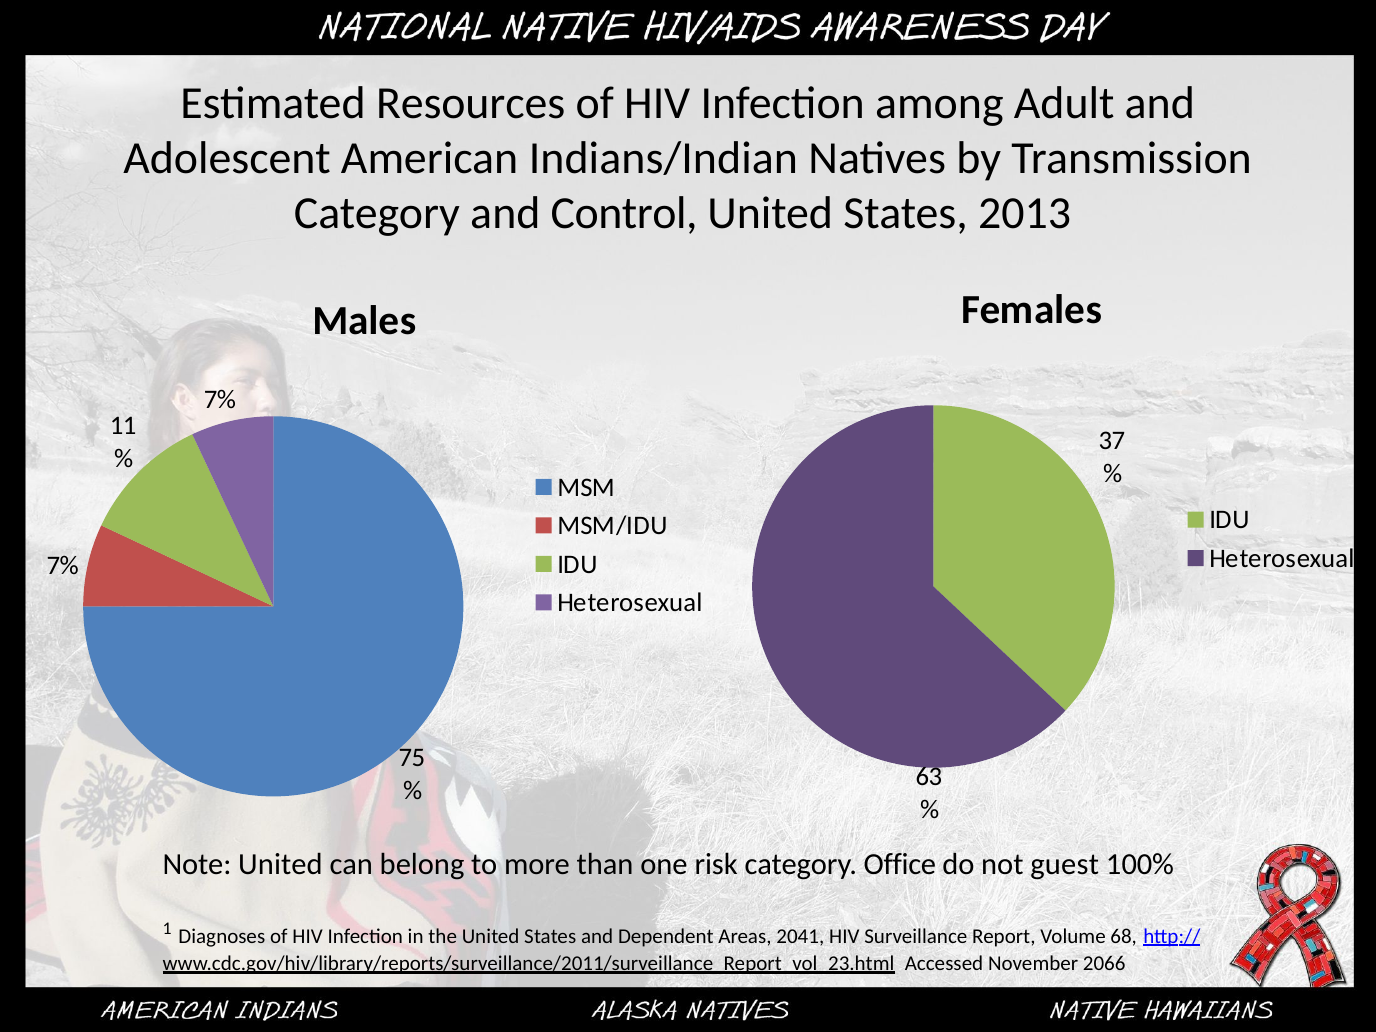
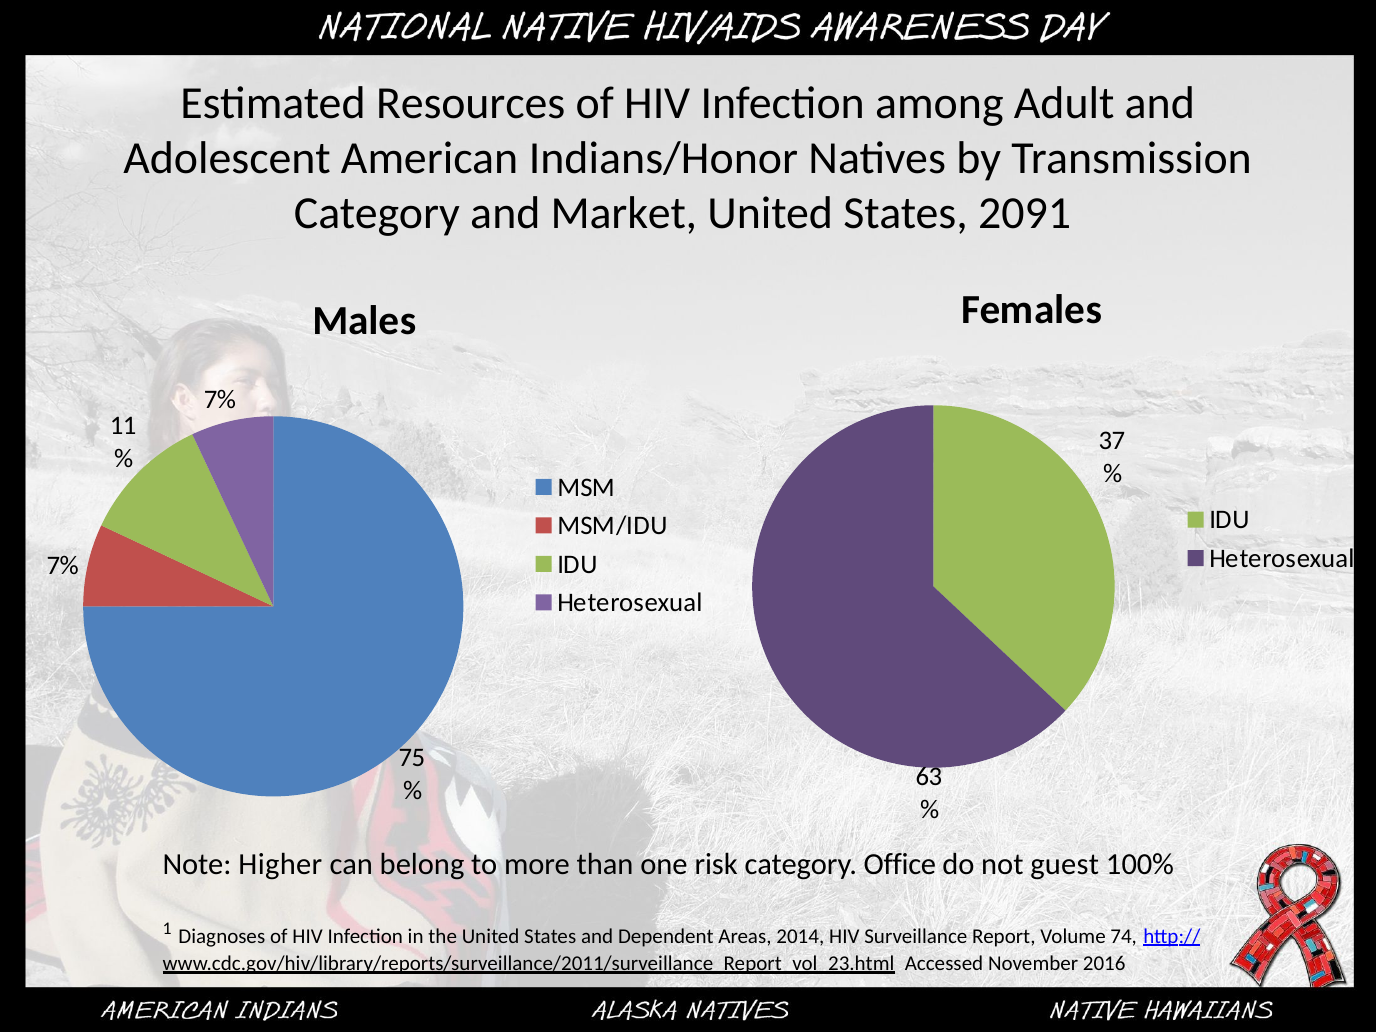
Indians/Indian: Indians/Indian -> Indians/Honor (663, 158)
Control: Control -> Market (624, 213)
2013: 2013 -> 2091 (1025, 213)
Note United: United -> Higher (280, 864)
2041: 2041 -> 2014 (800, 936)
68: 68 -> 74 (1124, 936)
2066: 2066 -> 2016 (1104, 963)
